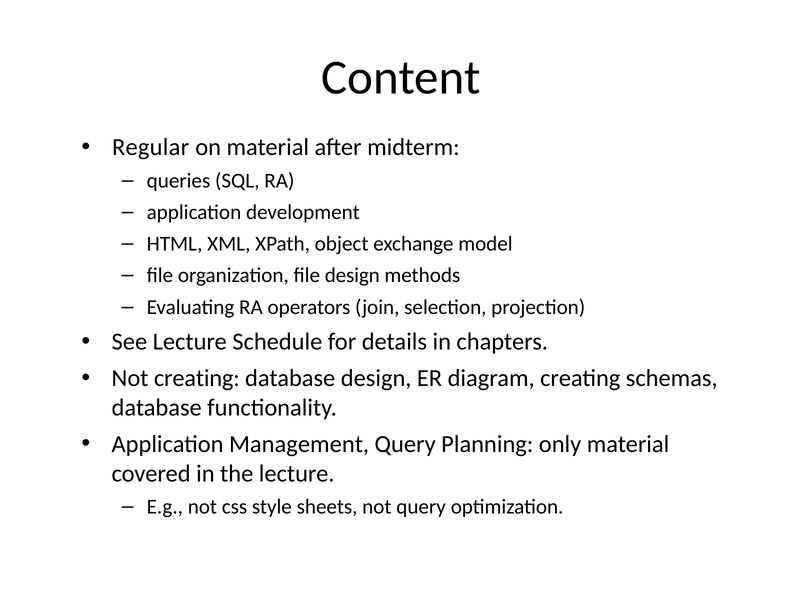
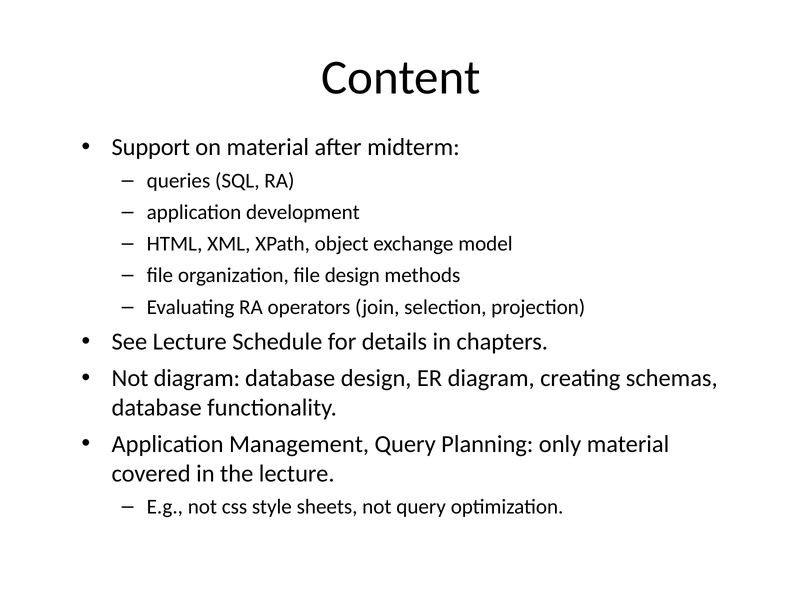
Regular: Regular -> Support (151, 147)
Not creating: creating -> diagram (197, 379)
